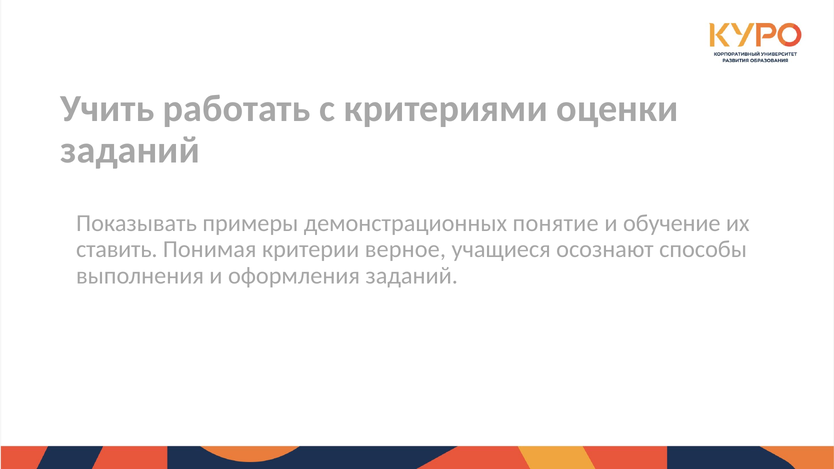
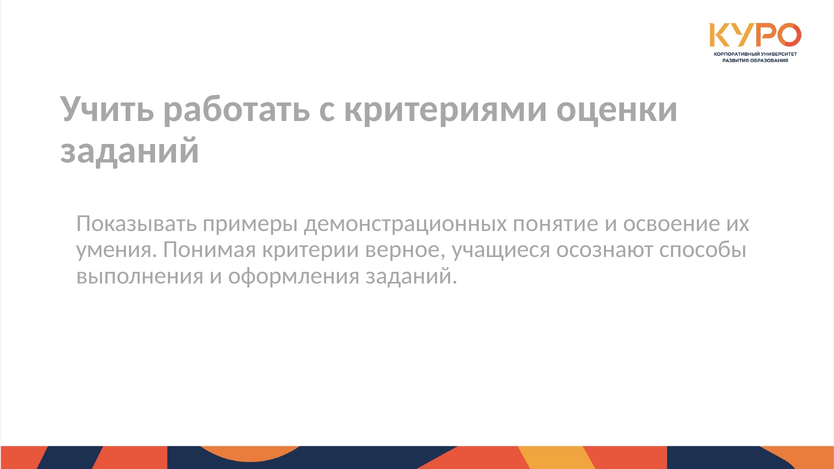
обучение: обучение -> освоение (672, 223)
ставить: ставить -> умения (117, 249)
